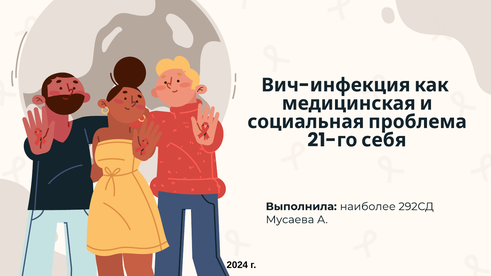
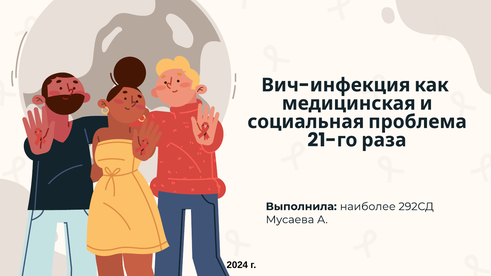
себя: себя -> раза (384, 140)
